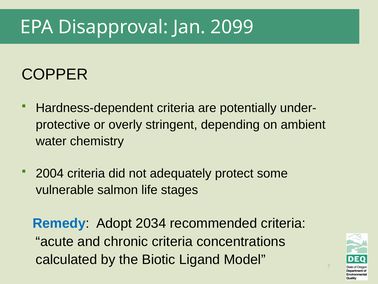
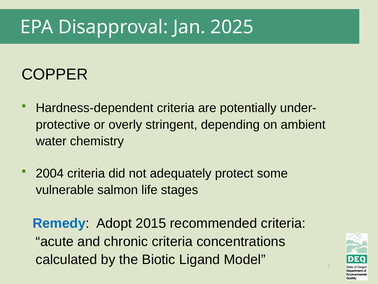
2099: 2099 -> 2025 (232, 27)
2034: 2034 -> 2015 (151, 223)
